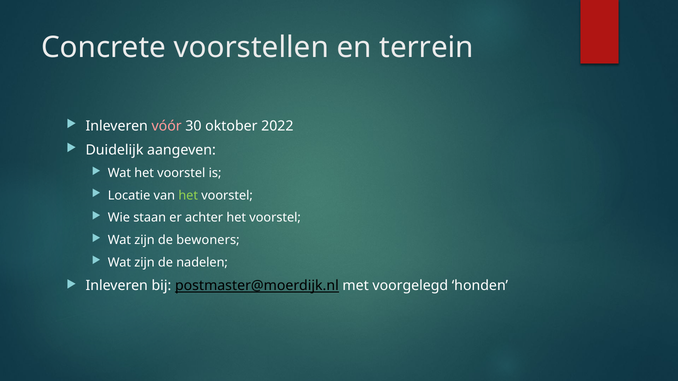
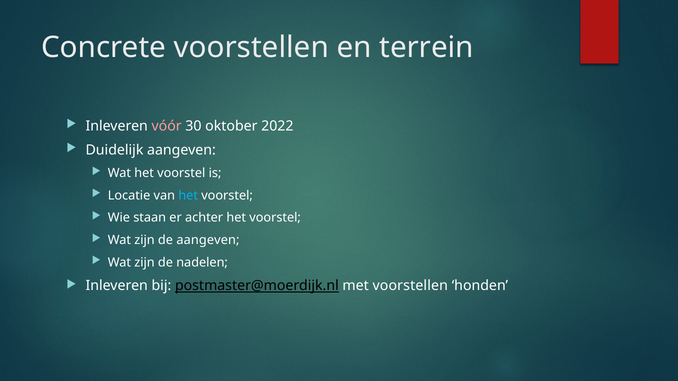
het colour: light green -> light blue (188, 196)
de bewoners: bewoners -> aangeven (208, 240)
met voorgelegd: voorgelegd -> voorstellen (410, 286)
